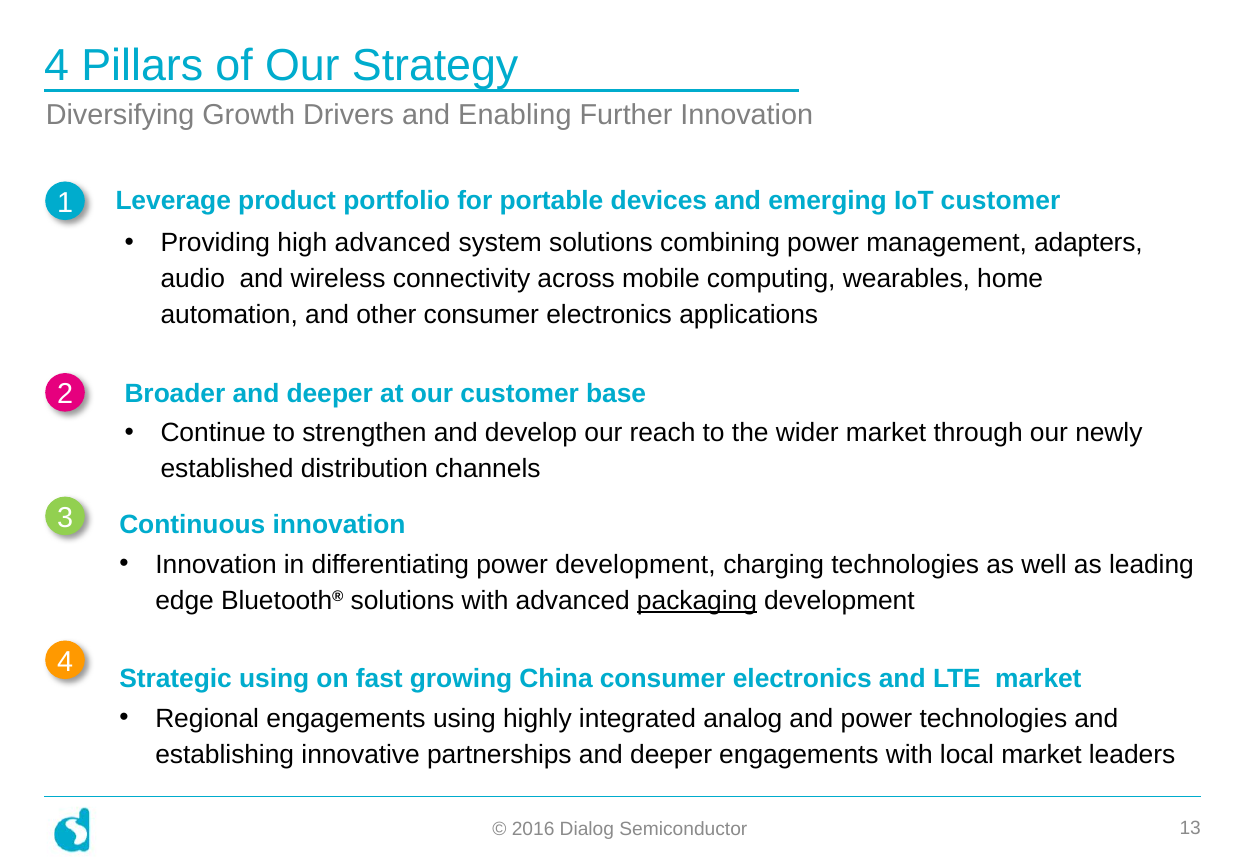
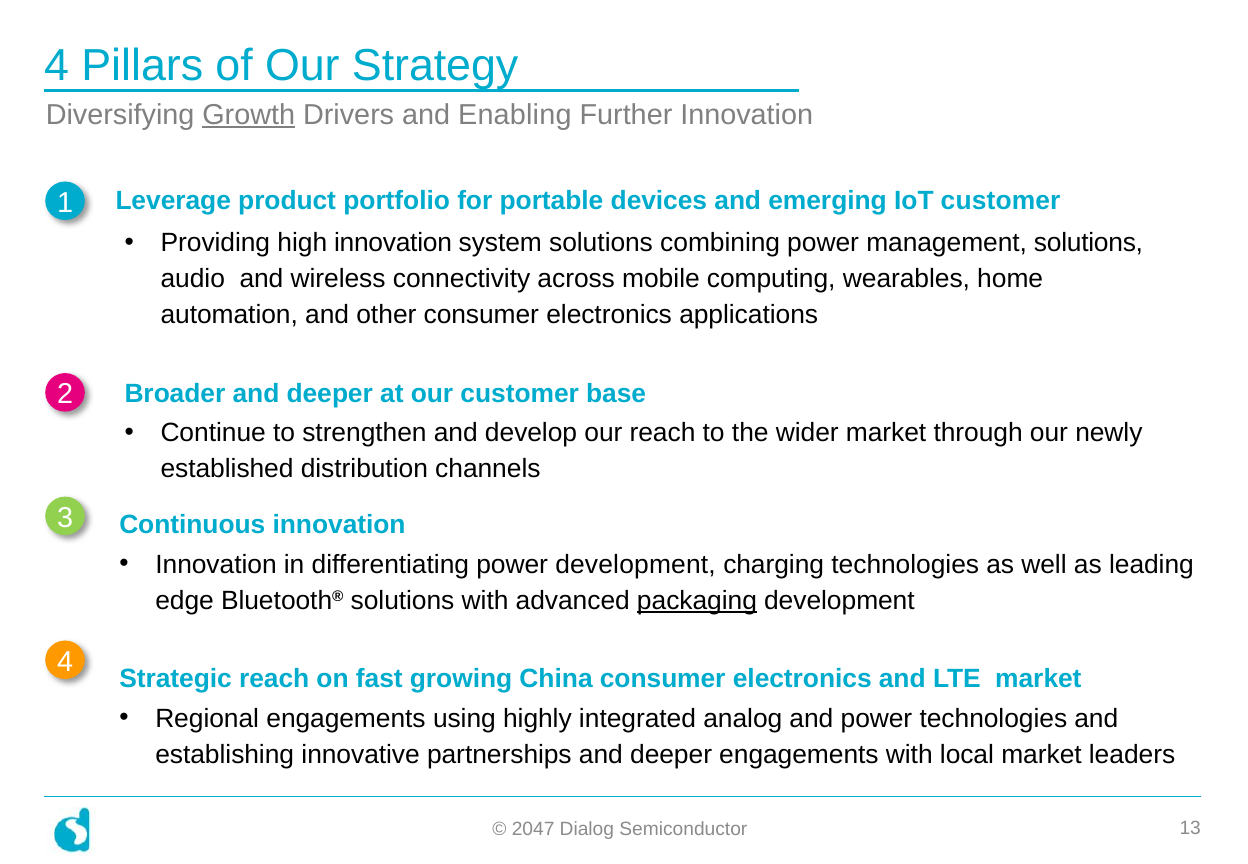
Growth underline: none -> present (249, 115)
high advanced: advanced -> innovation (393, 243)
management adapters: adapters -> solutions (1088, 243)
Strategic using: using -> reach (274, 679)
2016: 2016 -> 2047 (533, 830)
